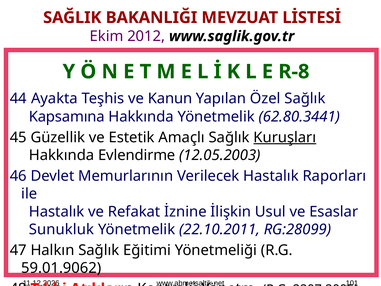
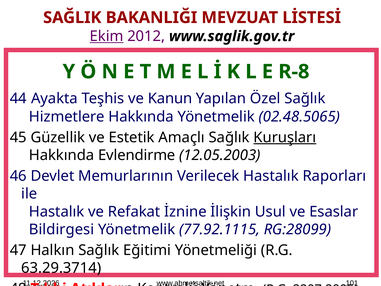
Ekim underline: none -> present (107, 36)
Kapsamına: Kapsamına -> Hizmetlere (67, 117)
62.80.3441: 62.80.3441 -> 02.48.5065 (299, 117)
Sunukluk: Sunukluk -> Bildirgesi (62, 229)
22.10.2011: 22.10.2011 -> 77.92.1115 (220, 229)
59.01.9062: 59.01.9062 -> 63.29.3714 (61, 268)
